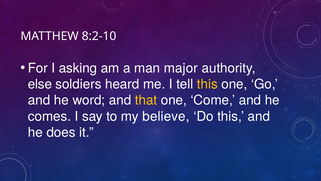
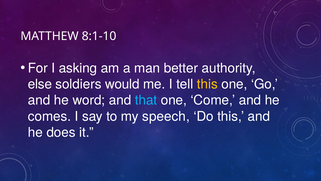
8:2-10: 8:2-10 -> 8:1-10 (99, 36)
major: major -> better (181, 68)
heard: heard -> would (122, 84)
that colour: yellow -> light blue (146, 100)
believe: believe -> speech (166, 116)
